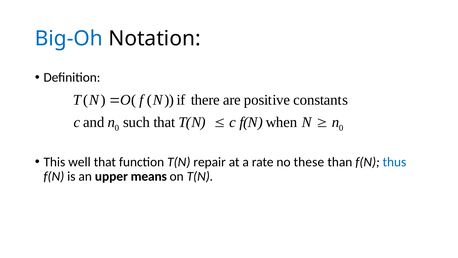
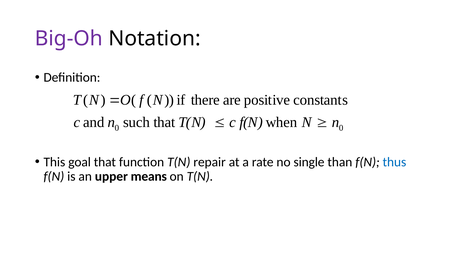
Big-Oh colour: blue -> purple (69, 38)
well: well -> goal (80, 162)
these: these -> single (309, 162)
